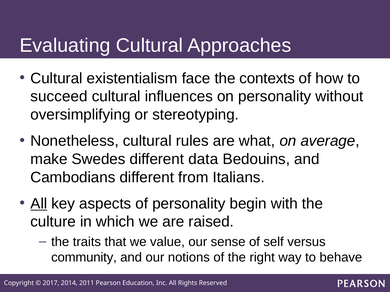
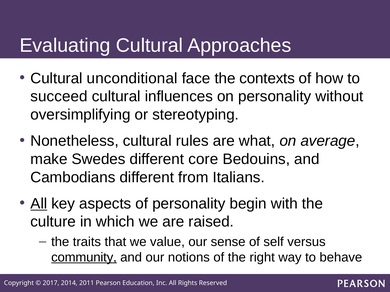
existentialism: existentialism -> unconditional (132, 78)
data: data -> core (203, 159)
community underline: none -> present (84, 258)
